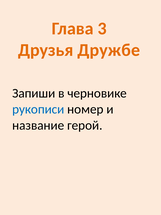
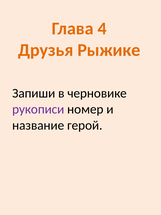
3: 3 -> 4 (102, 29)
Дружбе: Дружбе -> Рыжике (109, 50)
рукописи colour: blue -> purple (38, 109)
